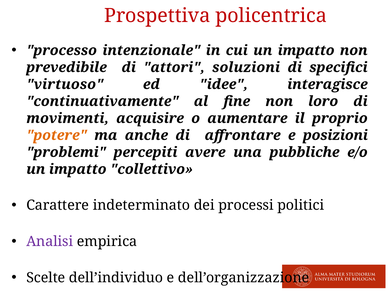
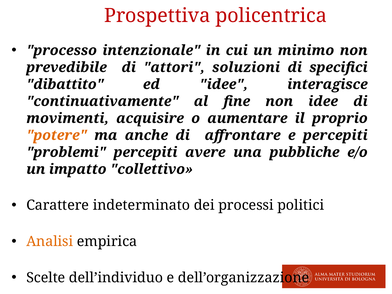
cui un impatto: impatto -> minimo (306, 50)
virtuoso: virtuoso -> dibattito (65, 84)
non loro: loro -> idee (323, 101)
e posizioni: posizioni -> percepiti (335, 135)
Analisi colour: purple -> orange (50, 241)
